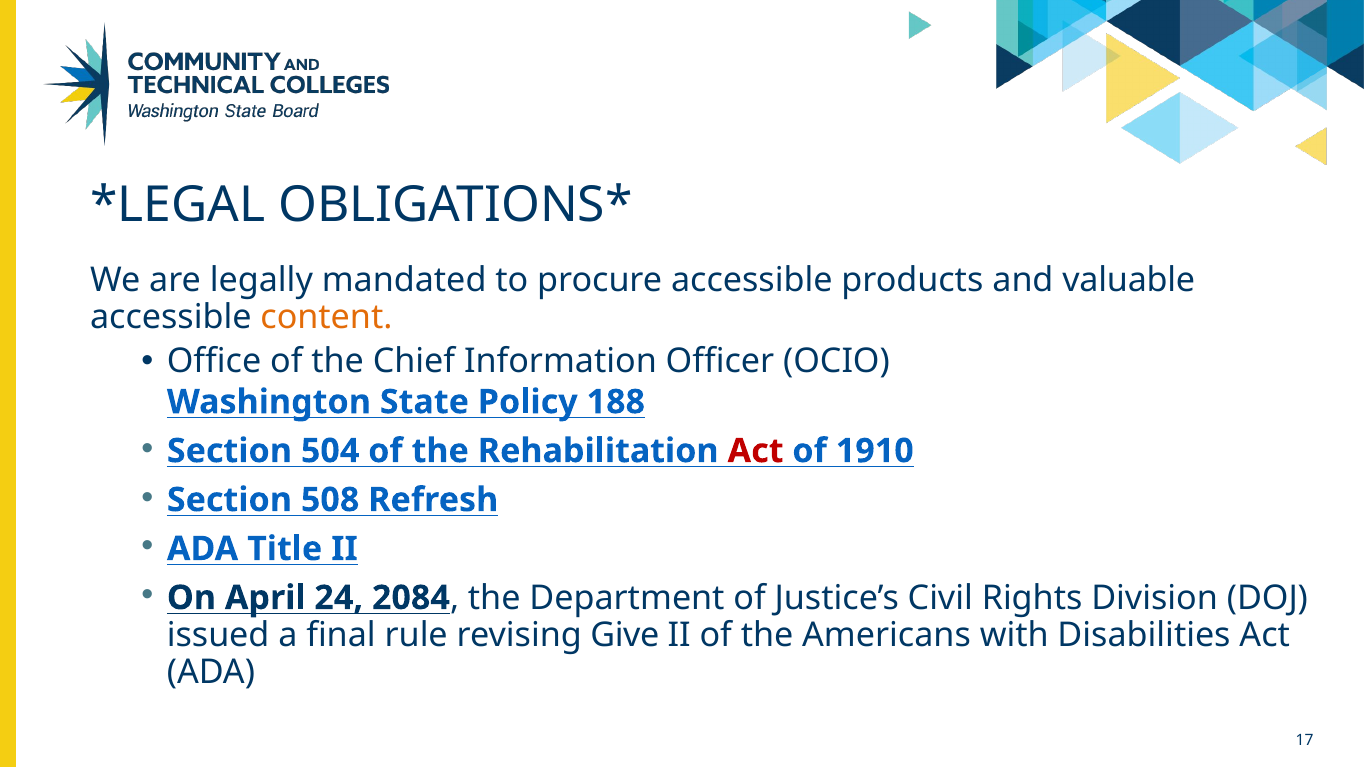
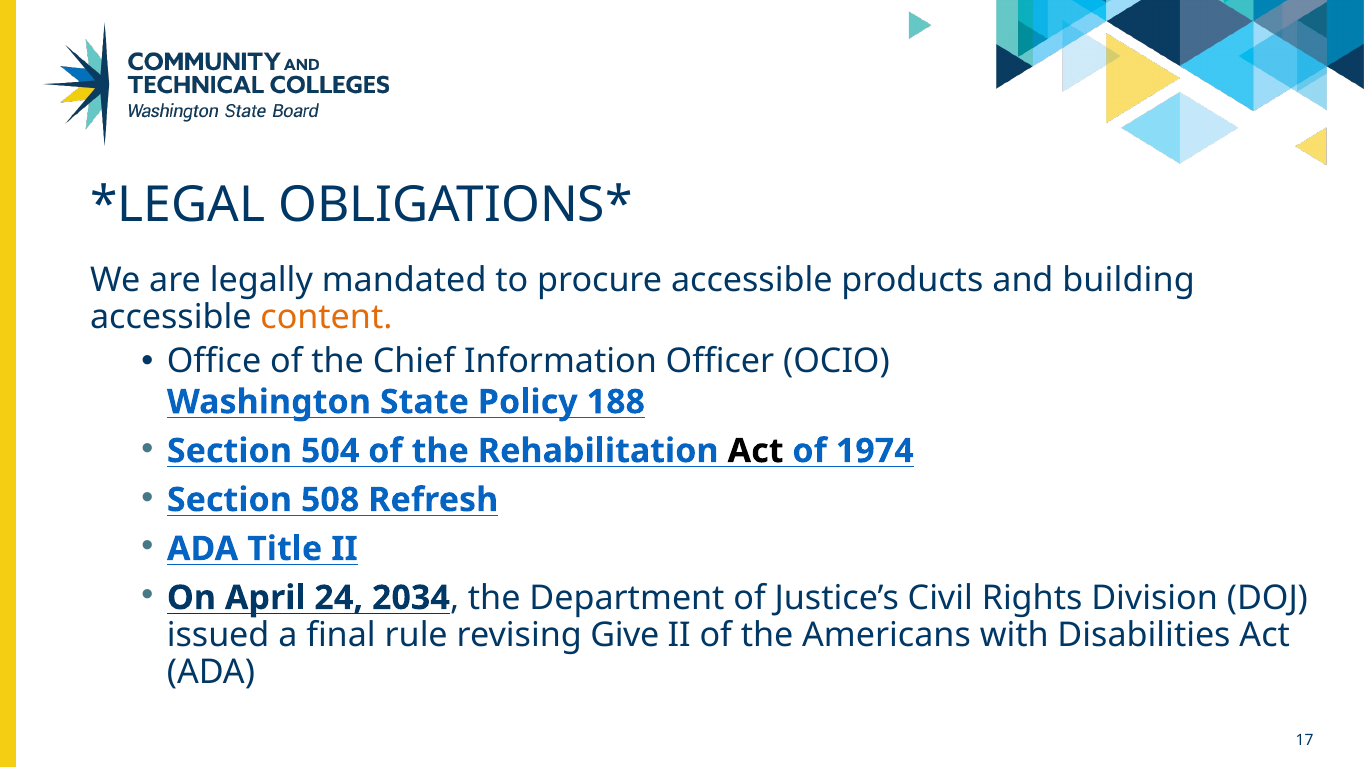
valuable: valuable -> building (1129, 281)
Act colour: red -> black (756, 451)
1910: 1910 -> 1974 (875, 451)
2084: 2084 -> 2034 (411, 598)
